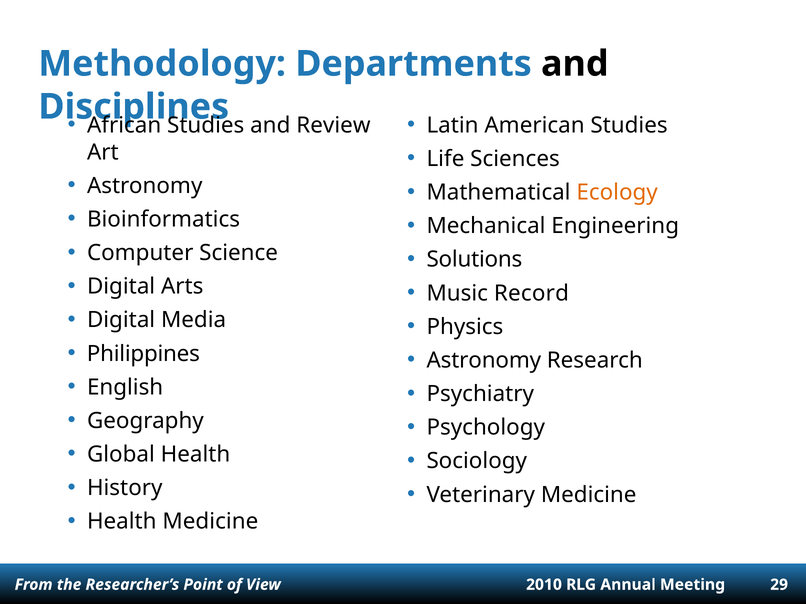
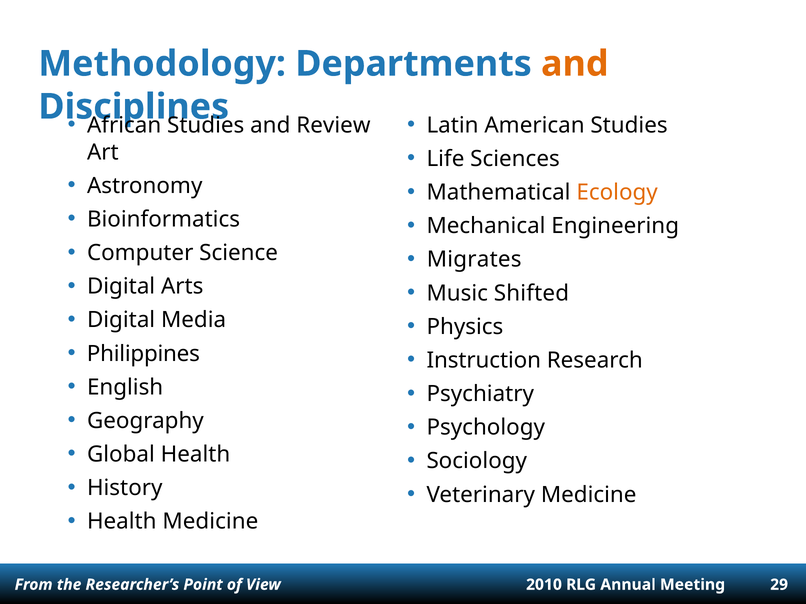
and colour: black -> orange (575, 64)
Solutions: Solutions -> Migrates (474, 260)
Record: Record -> Shifted (531, 293)
Astronomy: Astronomy -> Instruction (484, 361)
